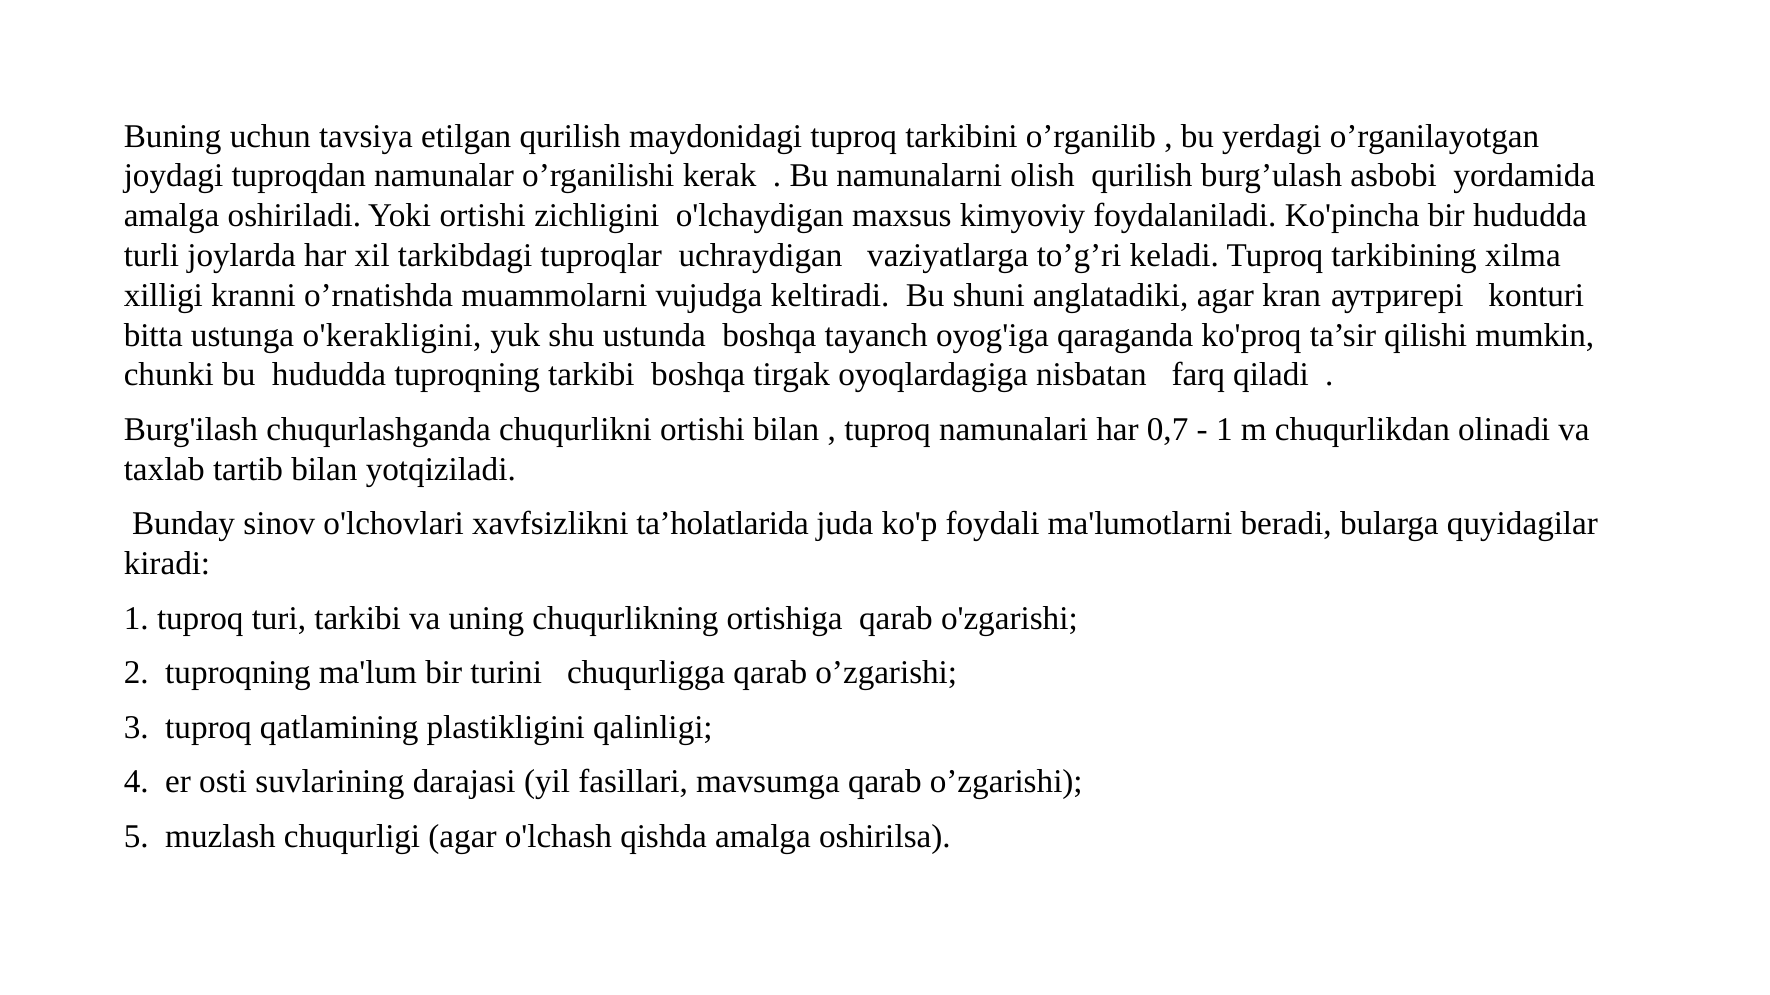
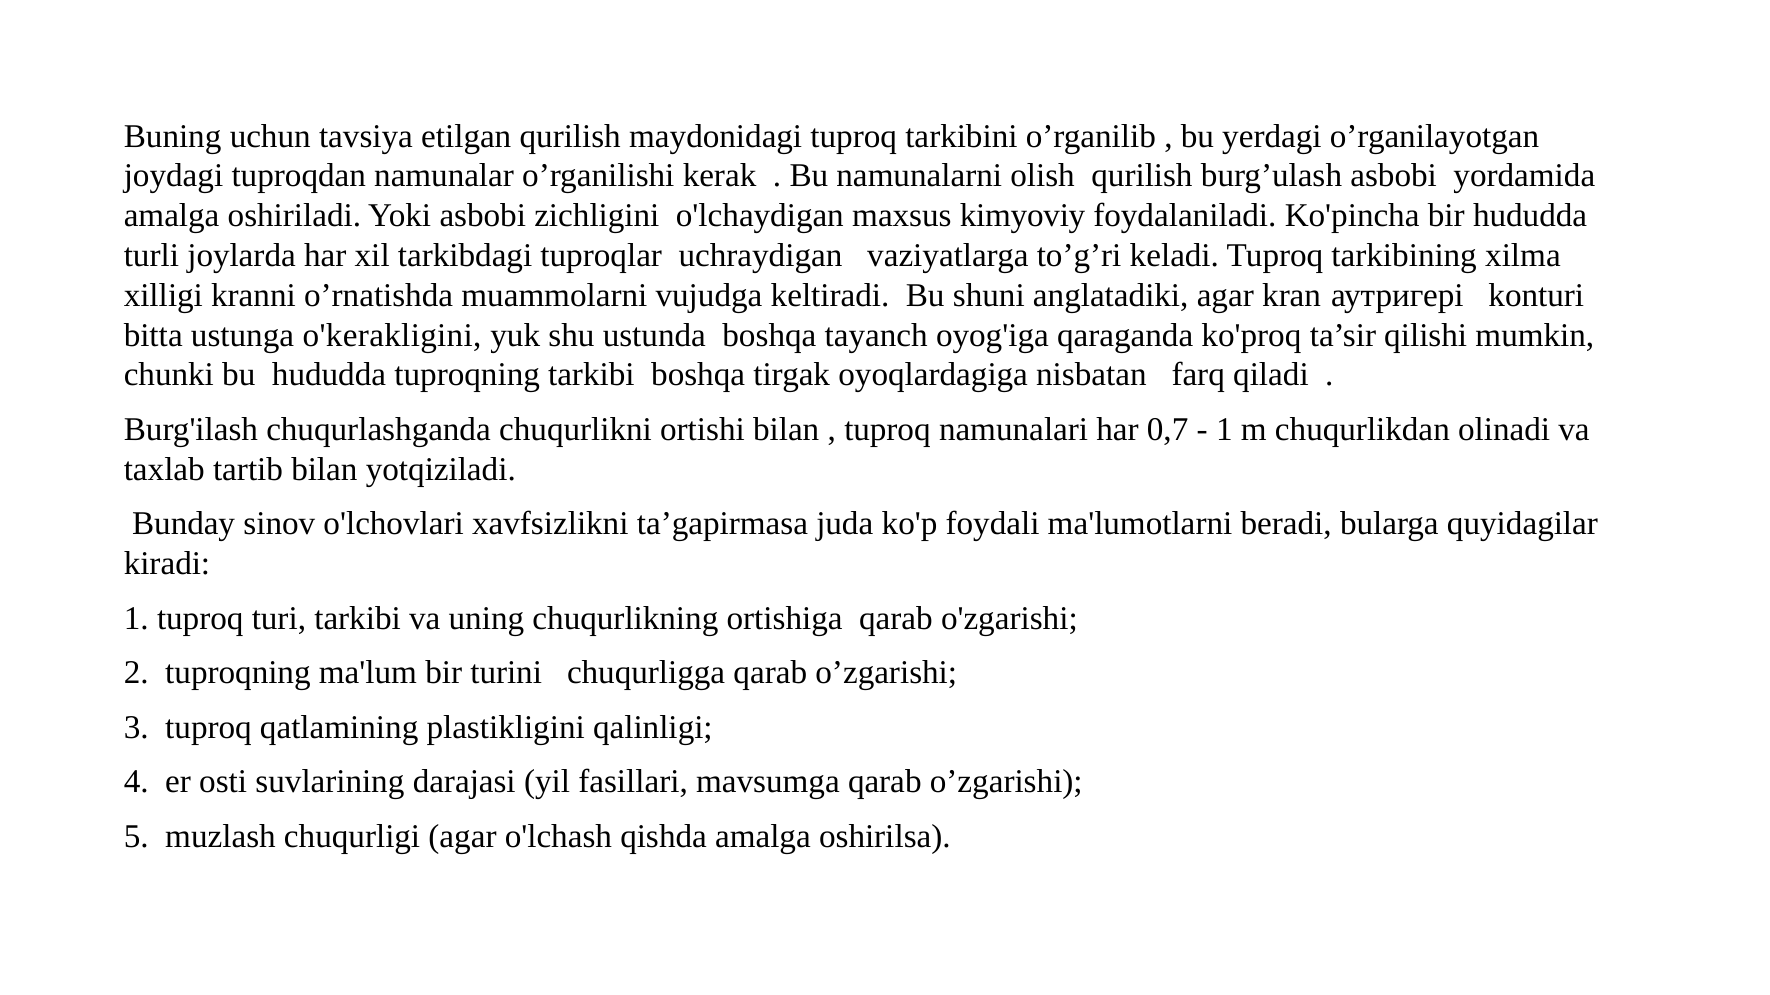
Yoki ortishi: ortishi -> asbobi (483, 216)
ta’holatlarida: ta’holatlarida -> ta’gapirmasa (722, 524)
